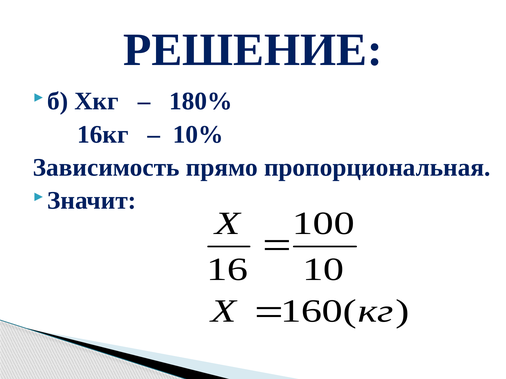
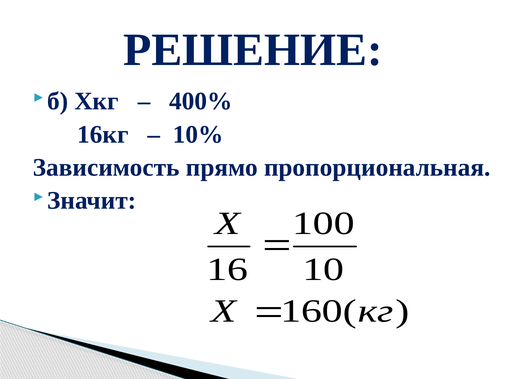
180%: 180% -> 400% (201, 101)
